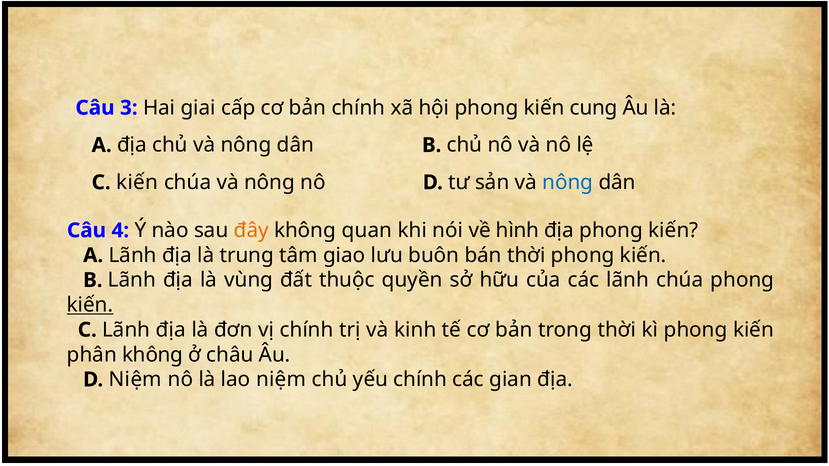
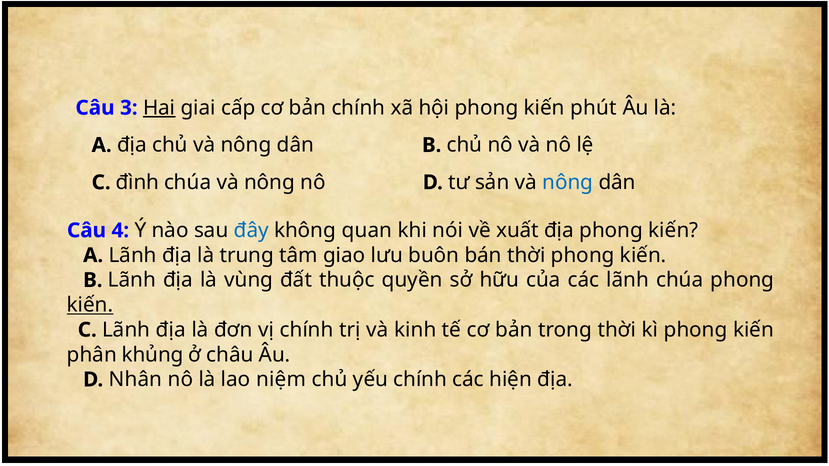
Hai underline: none -> present (159, 108)
cung: cung -> phút (593, 108)
C kiến: kiến -> đình (137, 183)
đây colour: orange -> blue (251, 231)
hình: hình -> xuất (518, 231)
phân không: không -> khủng (153, 355)
D Niệm: Niệm -> Nhân (135, 380)
gian: gian -> hiện (511, 380)
